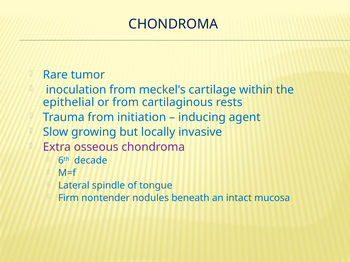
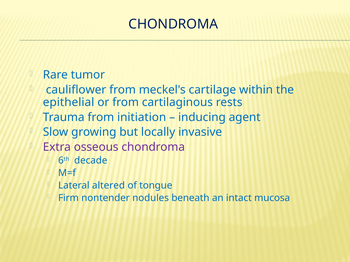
inoculation: inoculation -> cauliflower (76, 90)
spindle: spindle -> altered (109, 186)
